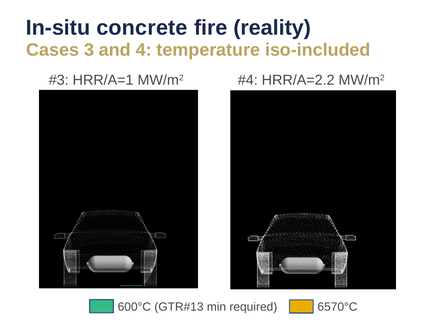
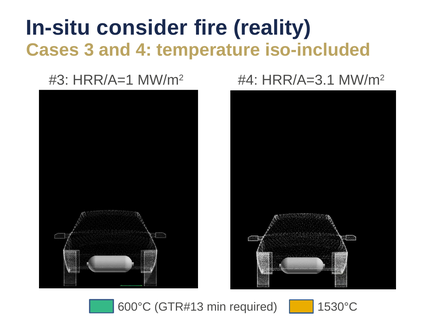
concrete: concrete -> consider (142, 28)
HRR/A=2.2: HRR/A=2.2 -> HRR/A=3.1 (298, 80)
6570°C: 6570°C -> 1530°C (337, 307)
